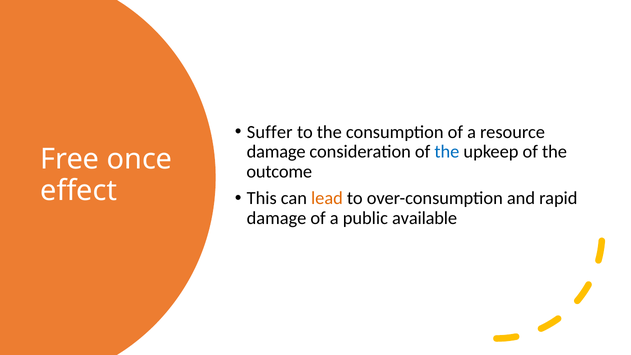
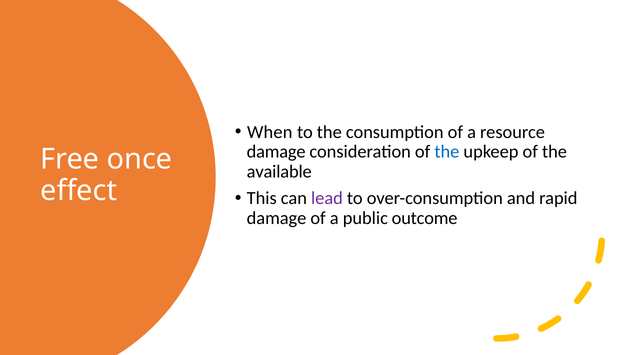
Suffer: Suffer -> When (270, 132)
outcome: outcome -> available (279, 172)
lead colour: orange -> purple (327, 198)
available: available -> outcome (425, 218)
